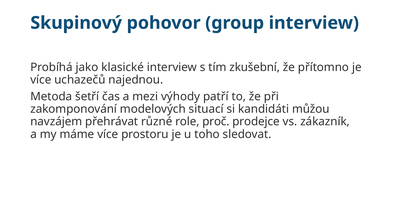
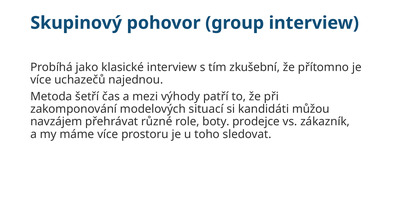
proč: proč -> boty (216, 122)
